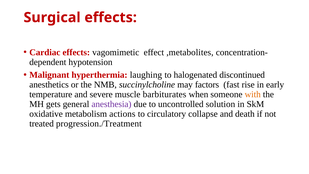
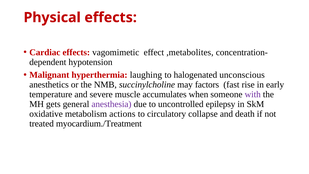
Surgical: Surgical -> Physical (52, 17)
discontinued: discontinued -> unconscious (242, 75)
barbiturates: barbiturates -> accumulates (165, 94)
with colour: orange -> purple (253, 94)
solution: solution -> epilepsy (221, 104)
progression./Treatment: progression./Treatment -> myocardium./Treatment (99, 124)
